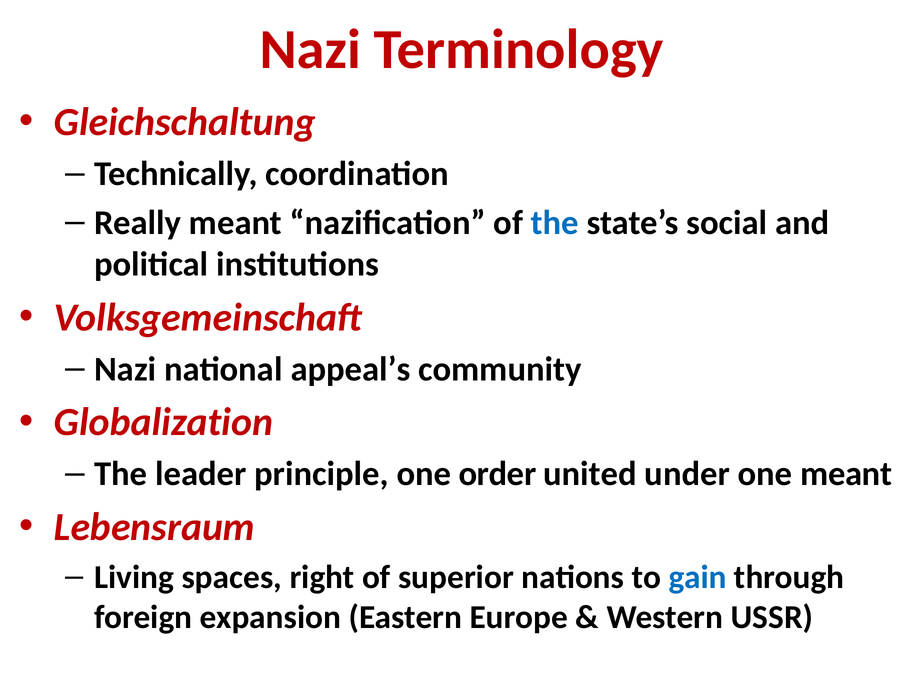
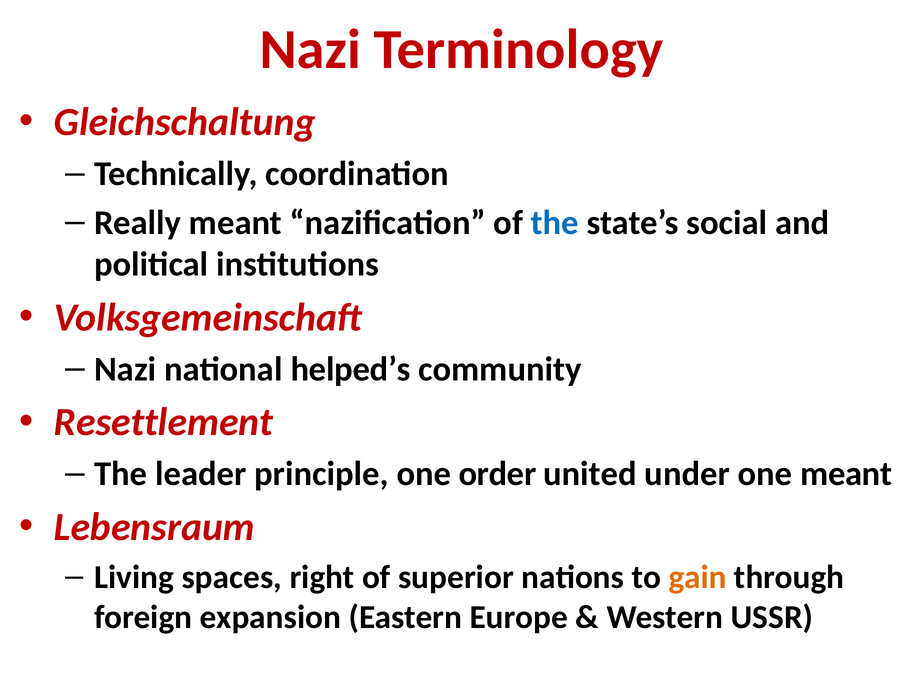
appeal’s: appeal’s -> helped’s (351, 369)
Globalization: Globalization -> Resettlement (163, 422)
gain colour: blue -> orange (698, 577)
